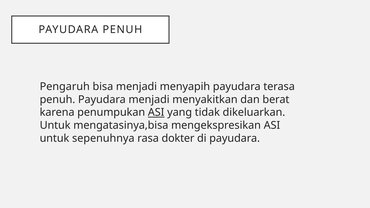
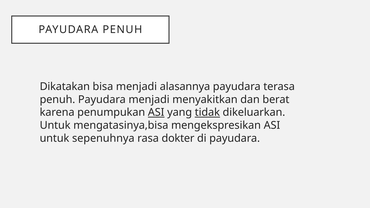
Pengaruh: Pengaruh -> Dikatakan (65, 87)
menyapih: menyapih -> alasannya (185, 87)
tidak underline: none -> present (207, 112)
